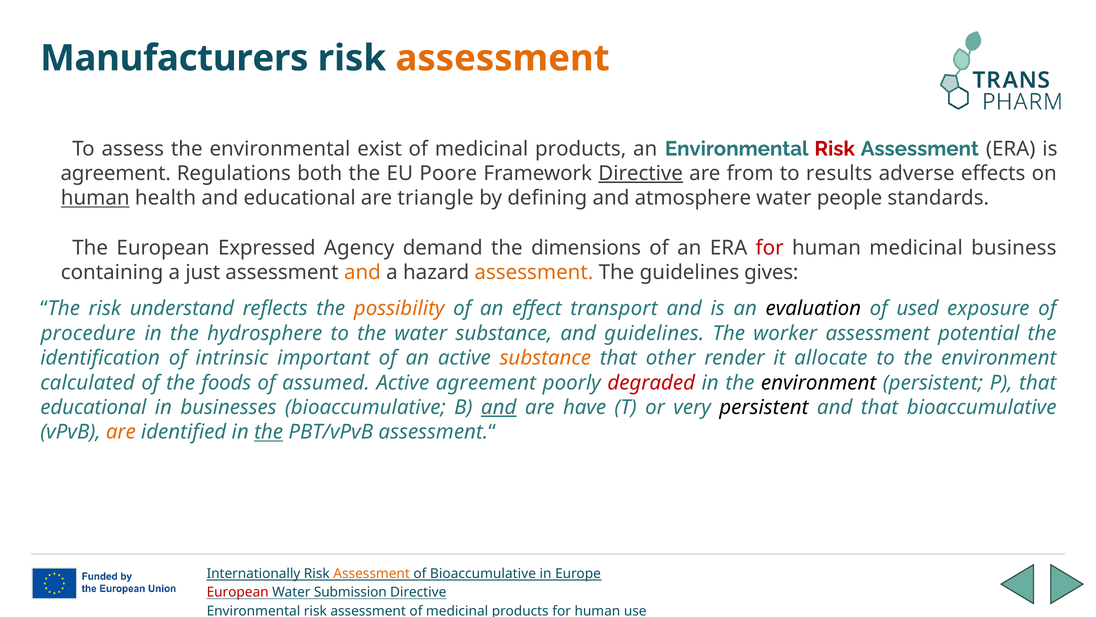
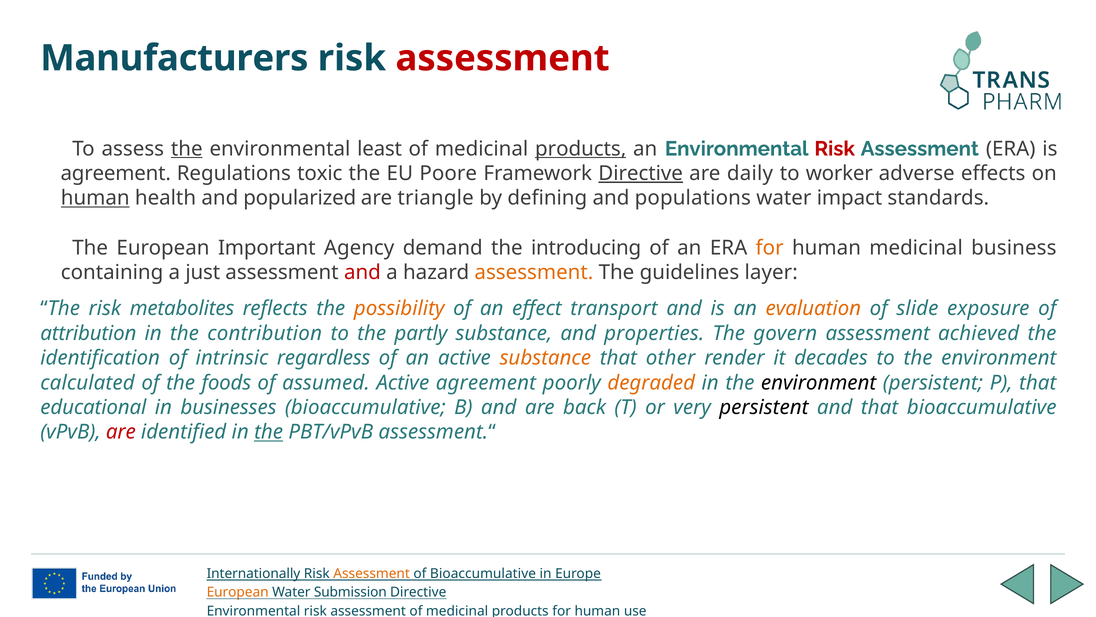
assessment colour: orange -> red (503, 58)
the underline: none -> present (187, 149)
exist: exist -> least (380, 149)
products underline: none -> present (581, 149)
both: both -> toxic (320, 173)
from: from -> daily (750, 173)
results: results -> worker (839, 173)
and educational: educational -> popularized (300, 198)
atmosphere: atmosphere -> populations (693, 198)
people: people -> impact (850, 198)
Expressed: Expressed -> Important (267, 248)
dimensions: dimensions -> introducing (586, 248)
for colour: red -> orange (770, 248)
and colour: orange -> red (362, 272)
gives: gives -> layer (771, 272)
understand: understand -> metabolites (182, 308)
evaluation colour: black -> orange (813, 308)
used: used -> slide (917, 308)
procedure: procedure -> attribution (88, 333)
hydrosphere: hydrosphere -> contribution (265, 333)
the water: water -> partly (421, 333)
and guidelines: guidelines -> properties (654, 333)
worker: worker -> govern (785, 333)
potential: potential -> achieved (979, 333)
important: important -> regardless (324, 358)
allocate: allocate -> decades (831, 358)
degraded colour: red -> orange (651, 382)
and underline: present -> none (499, 407)
have: have -> back (585, 407)
are colour: orange -> red (121, 432)
European colour: red -> orange (238, 592)
